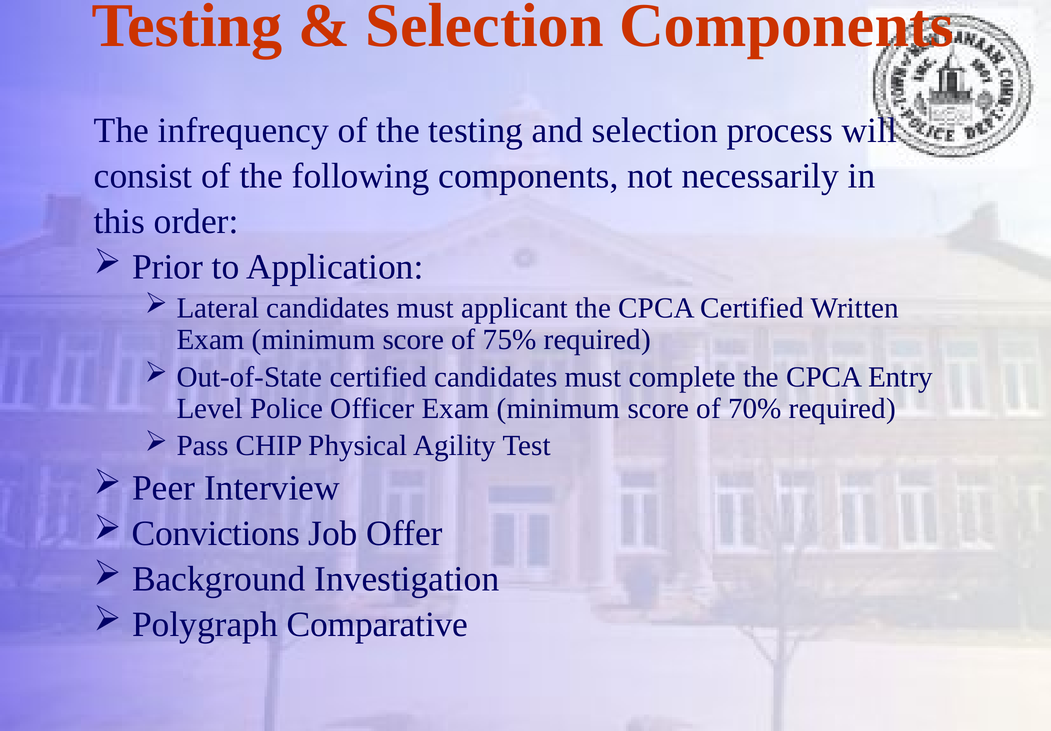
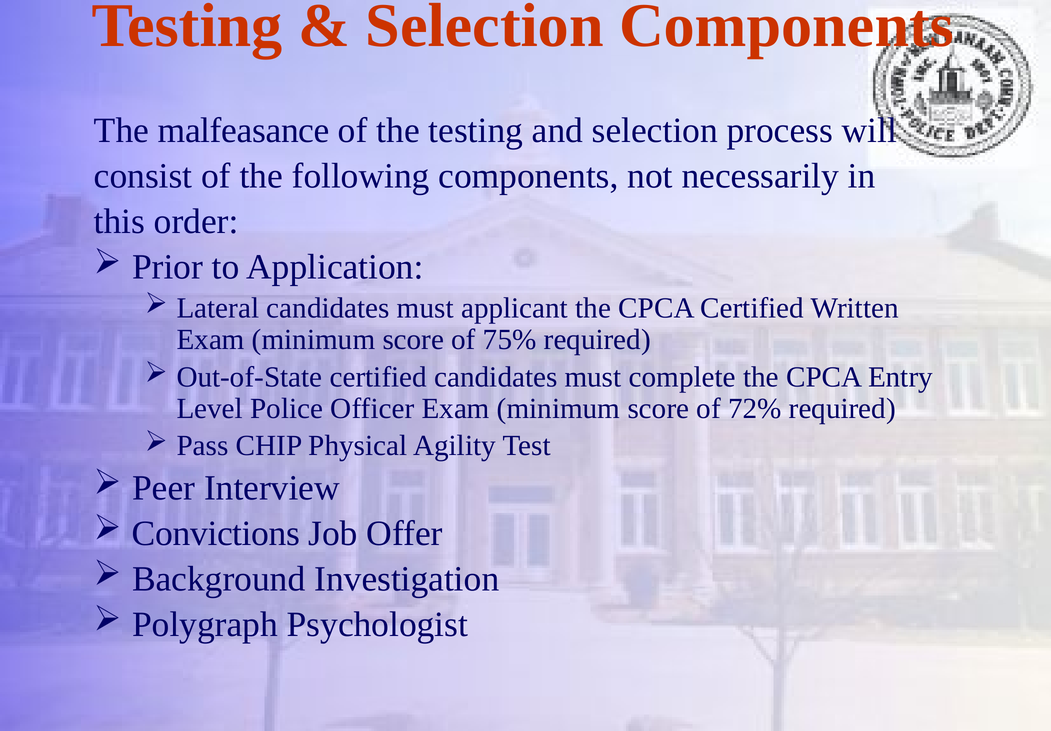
infrequency: infrequency -> malfeasance (244, 131)
70%: 70% -> 72% (755, 408)
Comparative: Comparative -> Psychologist (377, 624)
